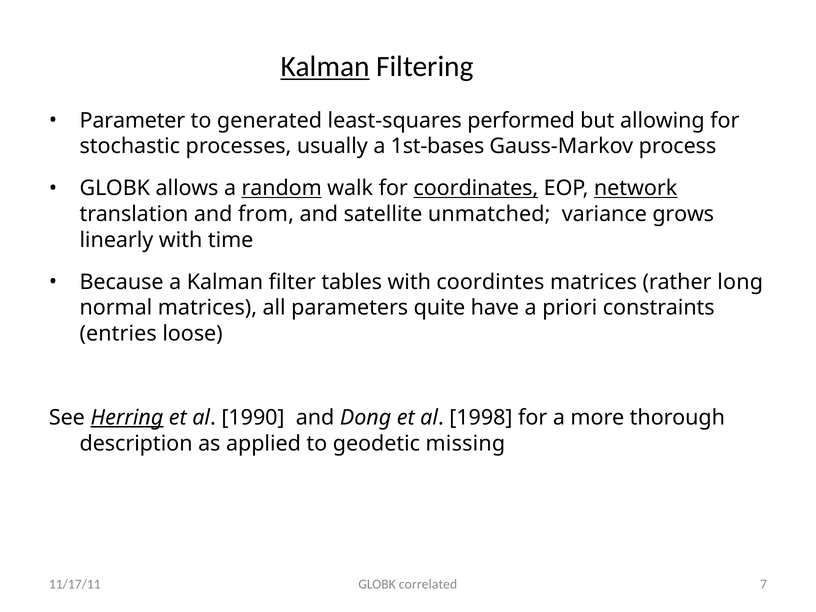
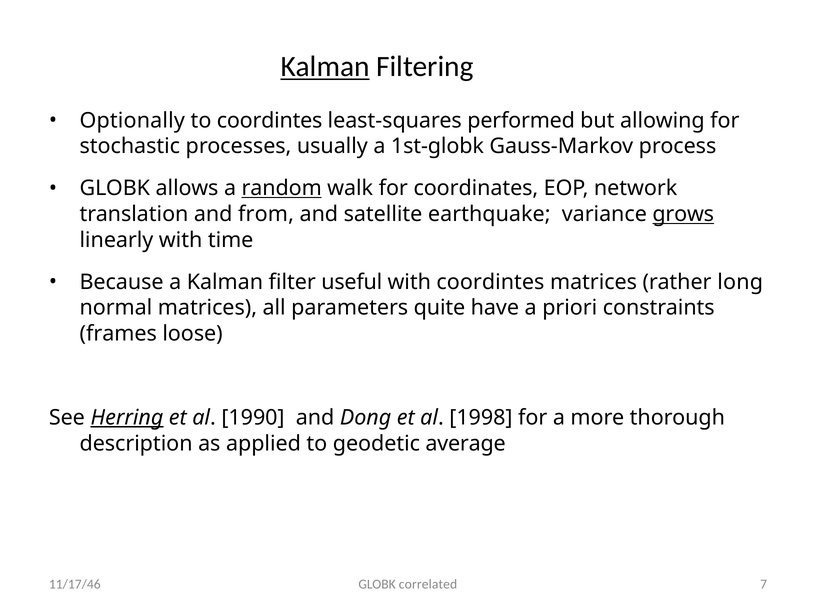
Parameter: Parameter -> Optionally (132, 121)
to generated: generated -> coordintes (270, 121)
1st-bases: 1st-bases -> 1st-globk (437, 146)
coordinates underline: present -> none (476, 188)
network underline: present -> none (636, 188)
unmatched: unmatched -> earthquake (489, 214)
grows underline: none -> present (683, 214)
tables: tables -> useful (352, 282)
entries: entries -> frames (118, 334)
missing: missing -> average (466, 443)
11/17/11: 11/17/11 -> 11/17/46 (75, 584)
